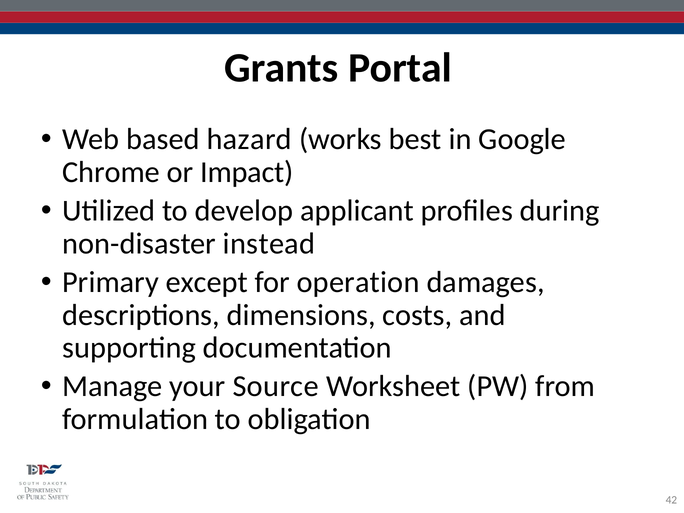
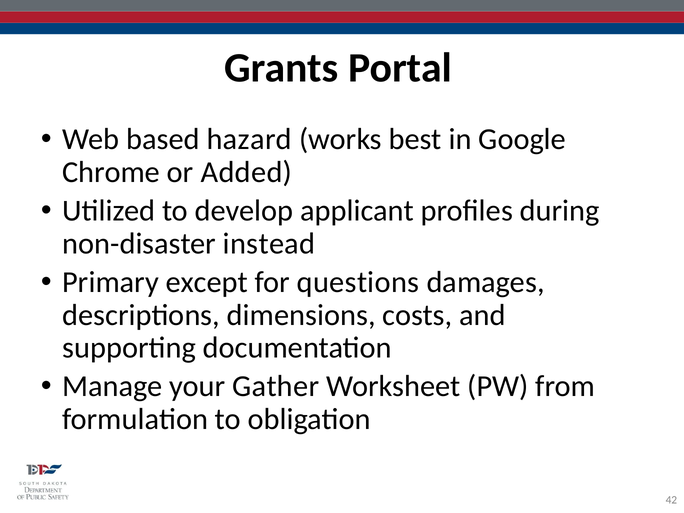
Impact: Impact -> Added (246, 172)
operation: operation -> questions (358, 282)
Source: Source -> Gather (276, 386)
